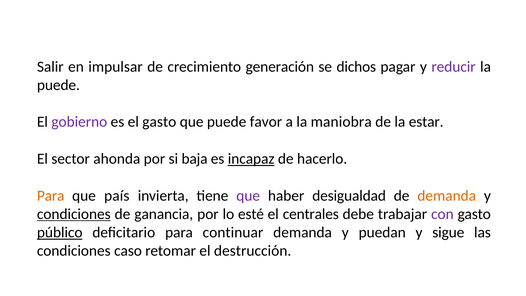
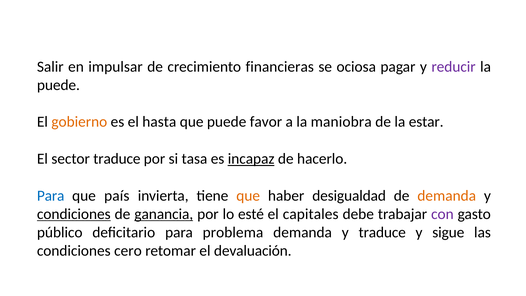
generación: generación -> financieras (280, 67)
dichos: dichos -> ociosa (356, 67)
gobierno colour: purple -> orange (79, 122)
el gasto: gasto -> hasta (159, 122)
sector ahonda: ahonda -> traduce (117, 159)
baja: baja -> tasa (194, 159)
Para colour: orange -> blue (51, 196)
que colour: purple -> orange (248, 196)
ganancia underline: none -> present (164, 214)
centrales: centrales -> capitales (311, 214)
público underline: present -> none (60, 232)
continuar: continuar -> problema (233, 232)
y puedan: puedan -> traduce (382, 232)
caso: caso -> cero (128, 251)
destrucción: destrucción -> devaluación (253, 251)
